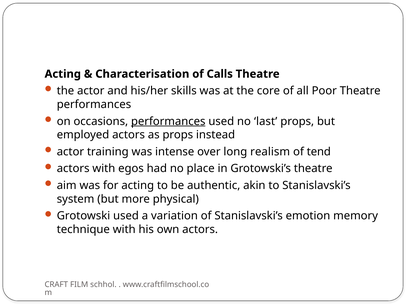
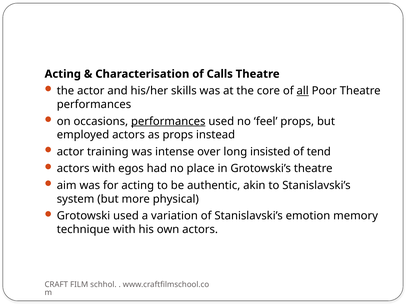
all underline: none -> present (303, 91)
last: last -> feel (266, 121)
realism: realism -> insisted (270, 151)
